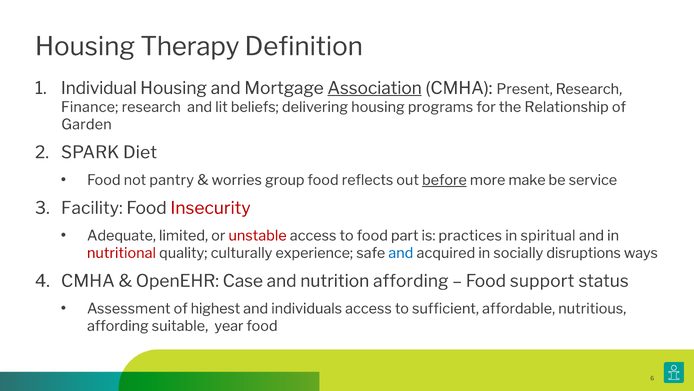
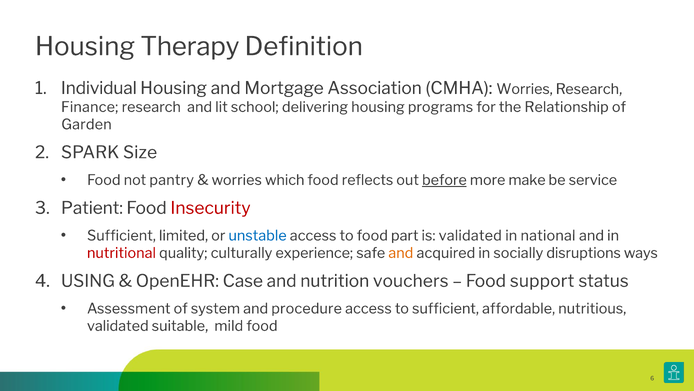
Association underline: present -> none (375, 88)
CMHA Present: Present -> Worries (525, 89)
beliefs: beliefs -> school (255, 107)
Diet: Diet -> Size (140, 152)
group: group -> which (285, 180)
Facility: Facility -> Patient (92, 208)
Adequate: Adequate -> Sufficient (121, 235)
unstable colour: red -> blue (258, 235)
is practices: practices -> validated (470, 235)
spiritual: spiritual -> national (548, 235)
and colour: blue -> orange (401, 253)
CMHA: CMHA -> USING (88, 281)
nutrition affording: affording -> vouchers (411, 281)
highest: highest -> system (215, 308)
individuals: individuals -> procedure (307, 308)
affording: affording -> validated (118, 326)
year: year -> mild (229, 326)
